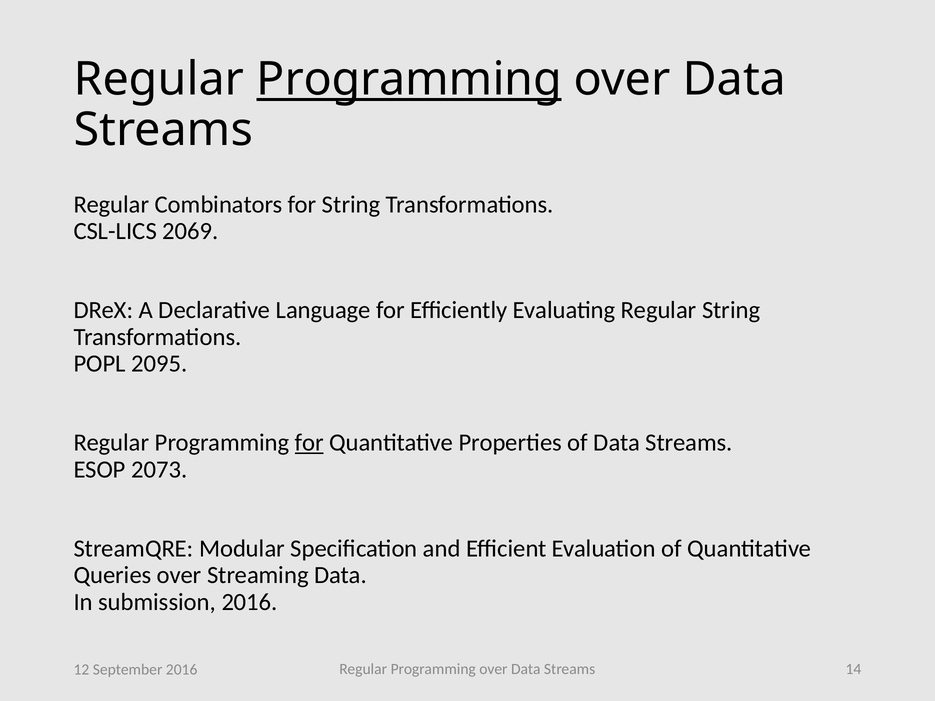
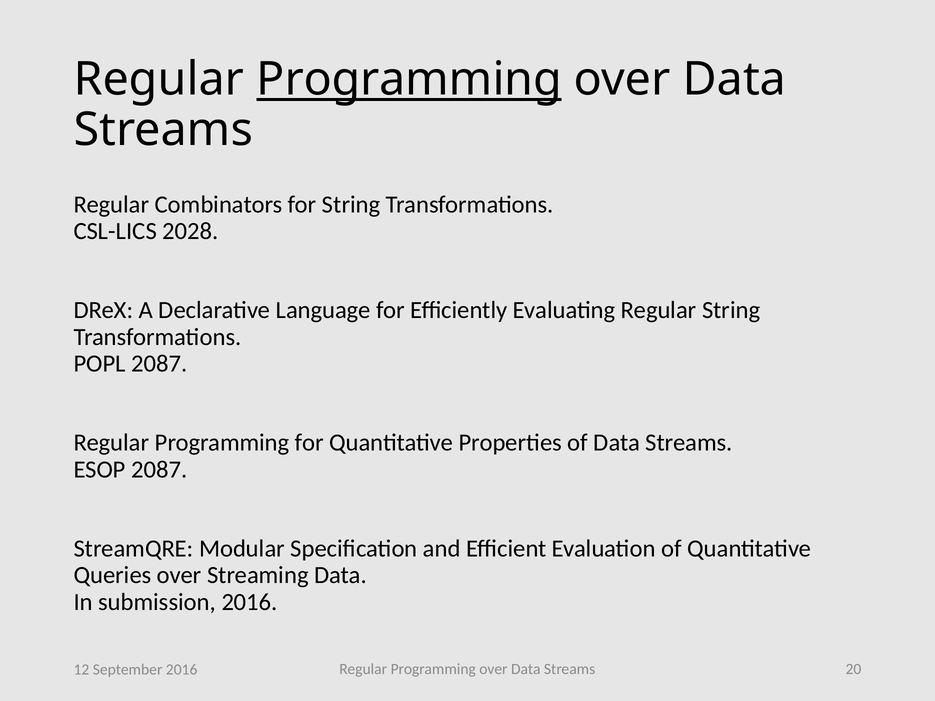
2069: 2069 -> 2028 (190, 231)
POPL 2095: 2095 -> 2087 (159, 364)
for underline: present -> none (309, 443)
ESOP 2073: 2073 -> 2087 (159, 470)
14: 14 -> 20 (853, 670)
